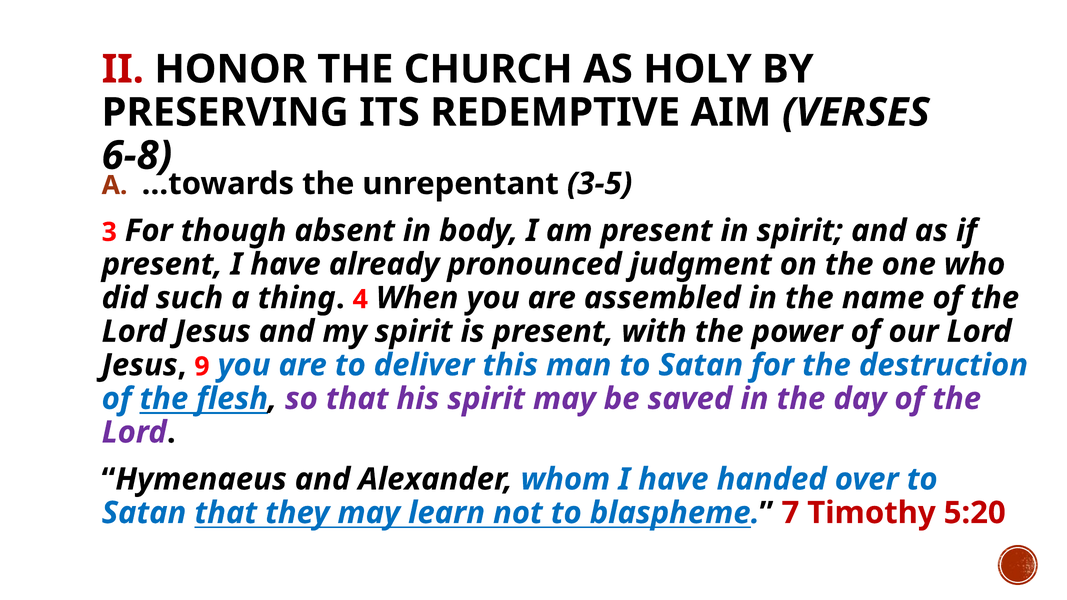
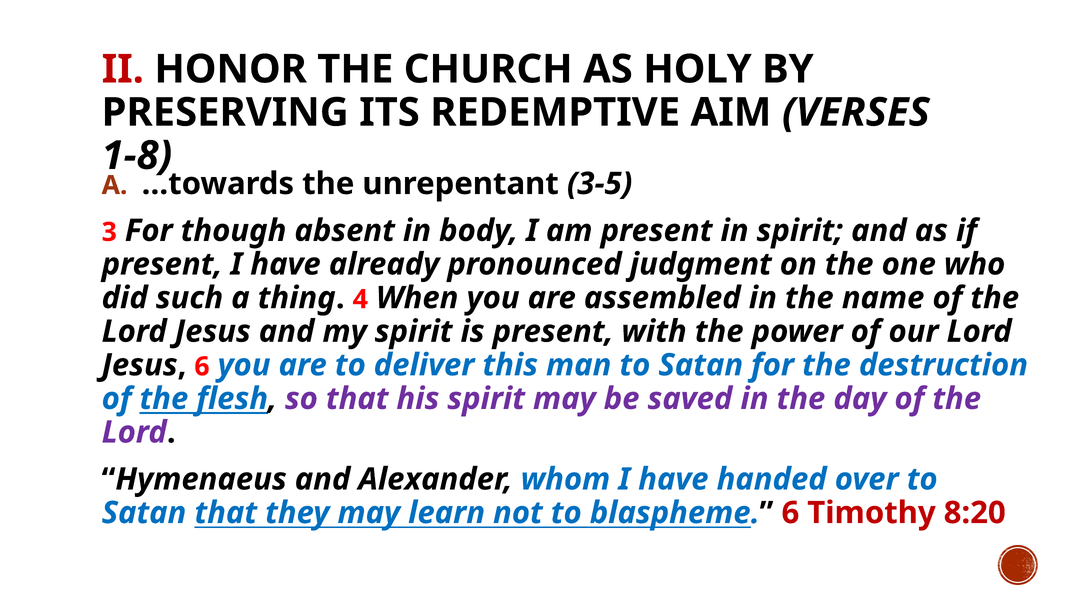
6-8: 6-8 -> 1-8 (137, 156)
Jesus 9: 9 -> 6 (202, 367)
blaspheme 7: 7 -> 6 (790, 513)
5:20: 5:20 -> 8:20 (975, 513)
